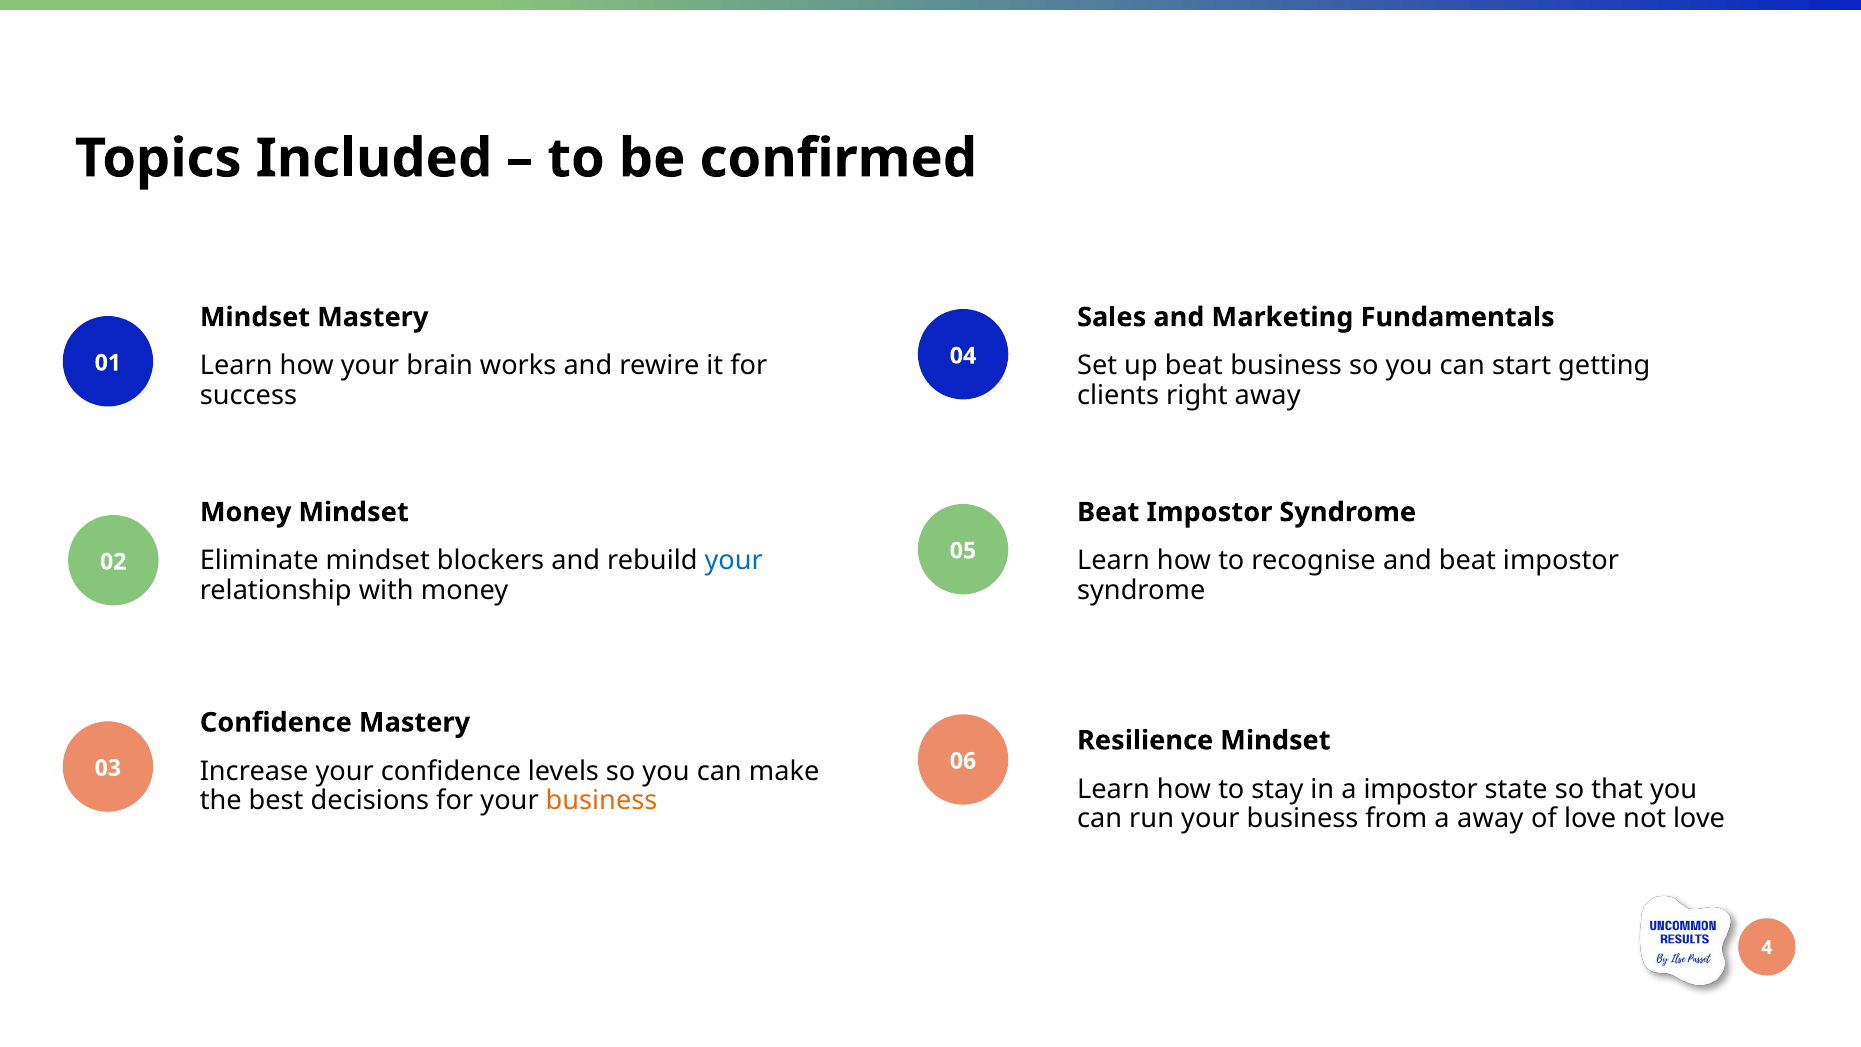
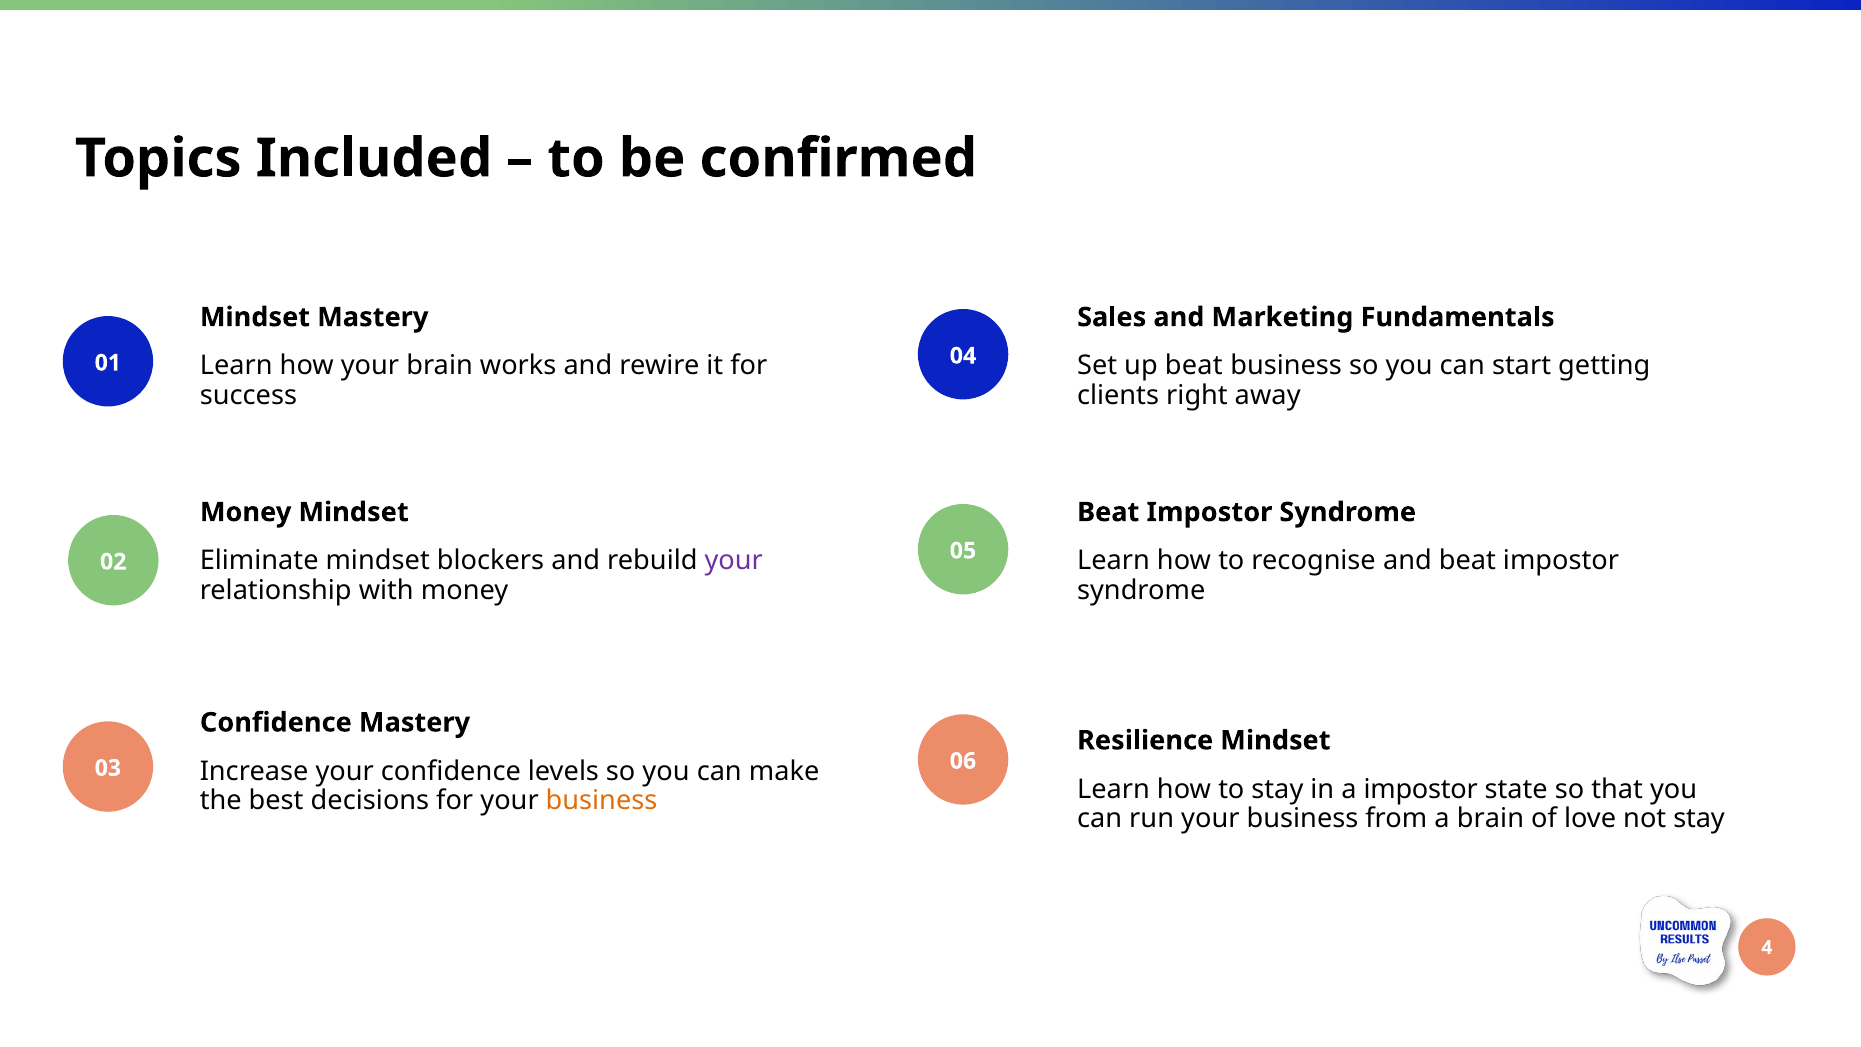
your colour: blue -> purple (734, 561)
a away: away -> brain (1490, 818)
not love: love -> stay (1699, 818)
